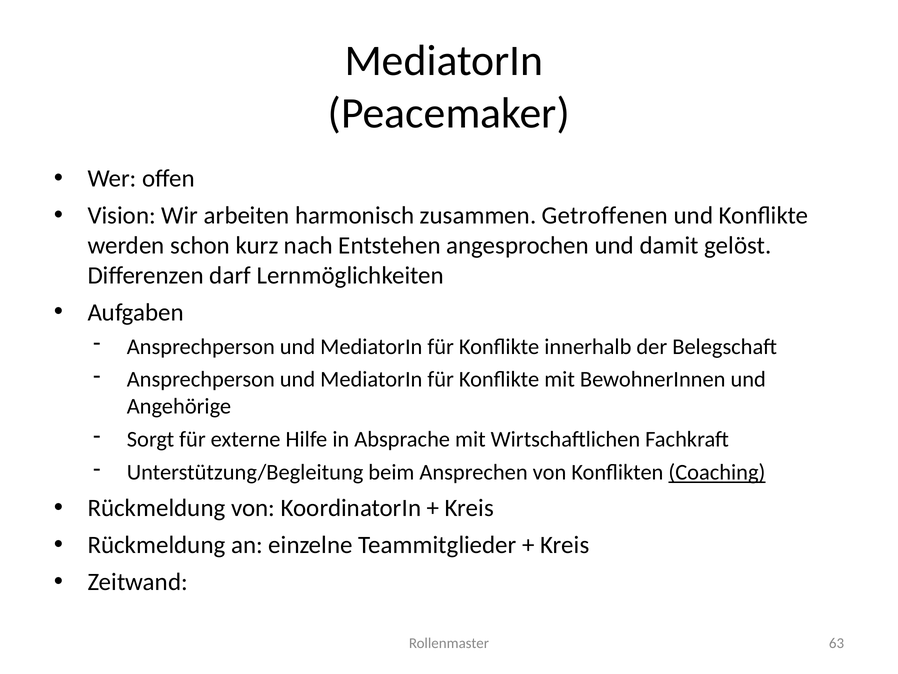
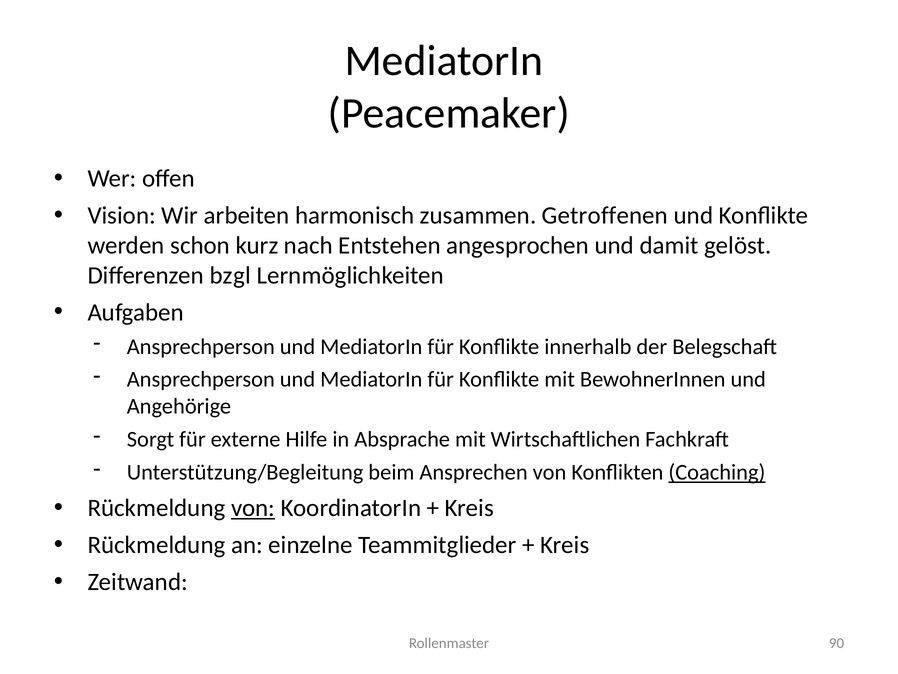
darf: darf -> bzgl (230, 275)
von underline: none -> present (253, 508)
63: 63 -> 90 (837, 643)
